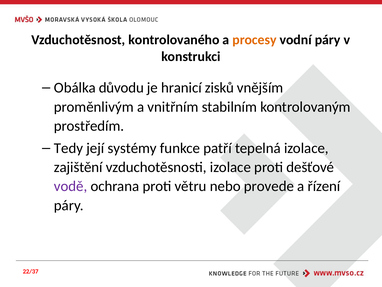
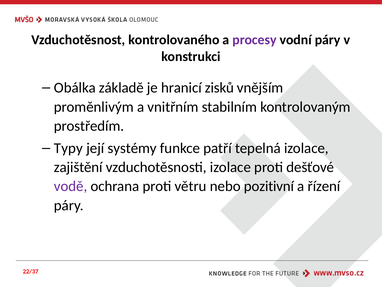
procesy colour: orange -> purple (254, 40)
důvodu: důvodu -> základě (121, 88)
Tedy: Tedy -> Typy (68, 148)
provede: provede -> pozitivní (269, 186)
